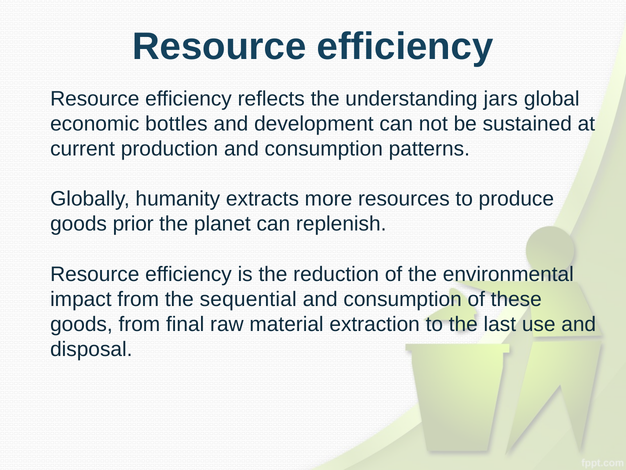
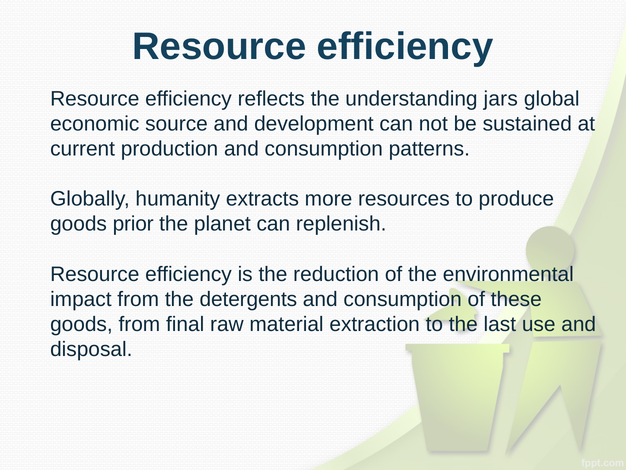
bottles: bottles -> source (176, 124)
sequential: sequential -> detergents (248, 299)
